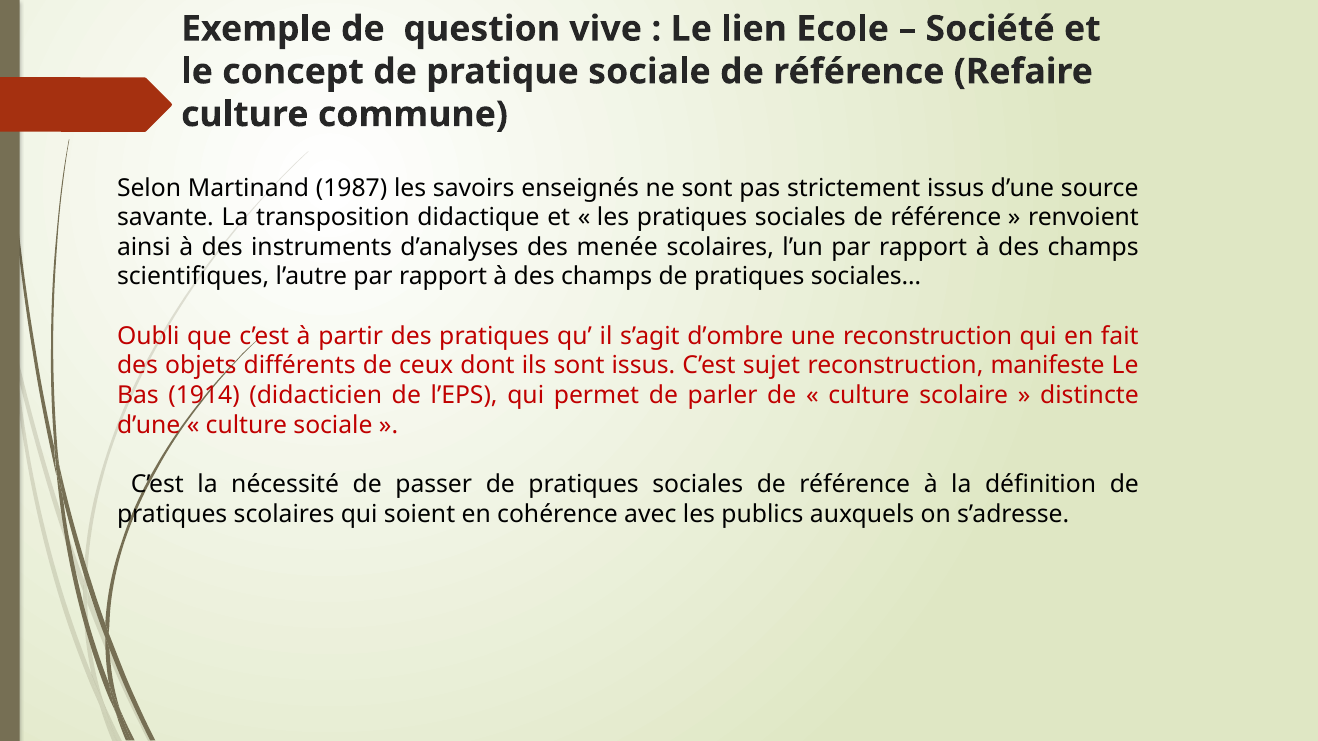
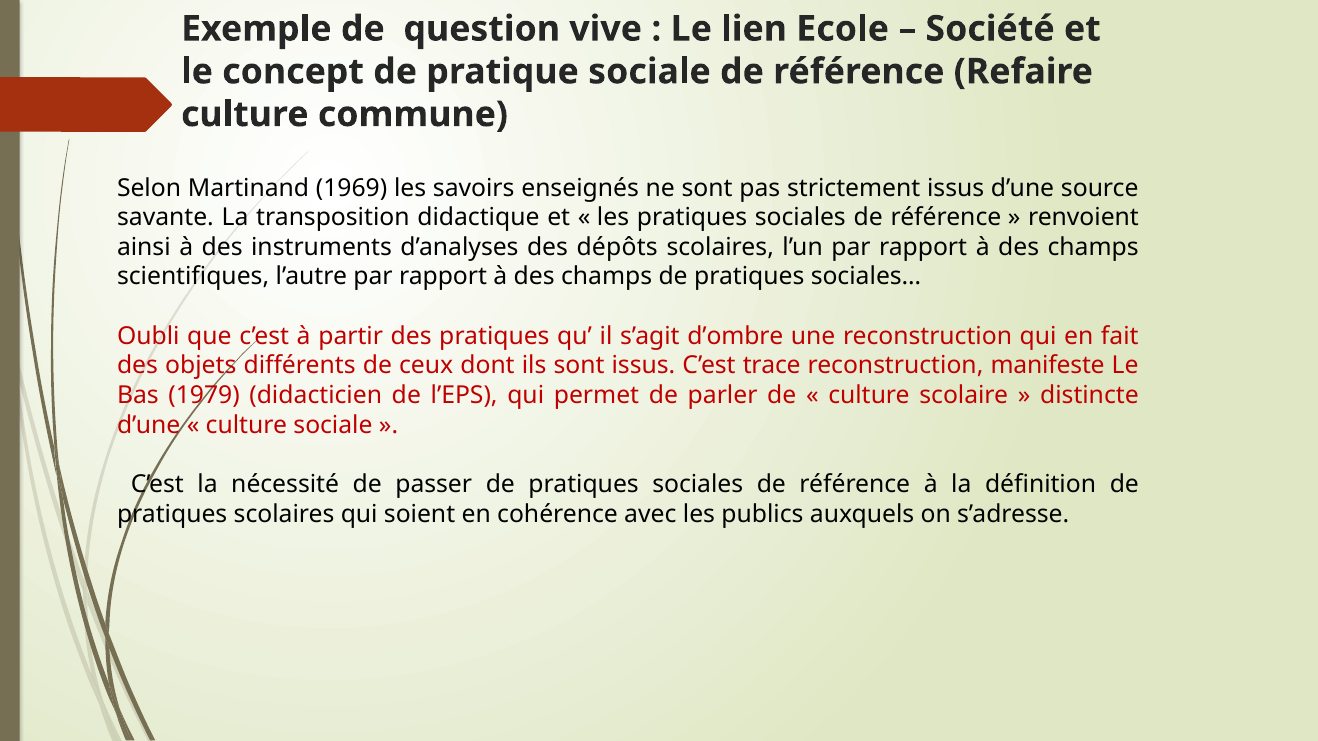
1987: 1987 -> 1969 (352, 188)
menée: menée -> dépôts (617, 247)
sujet: sujet -> trace (772, 366)
1914: 1914 -> 1979 (204, 396)
